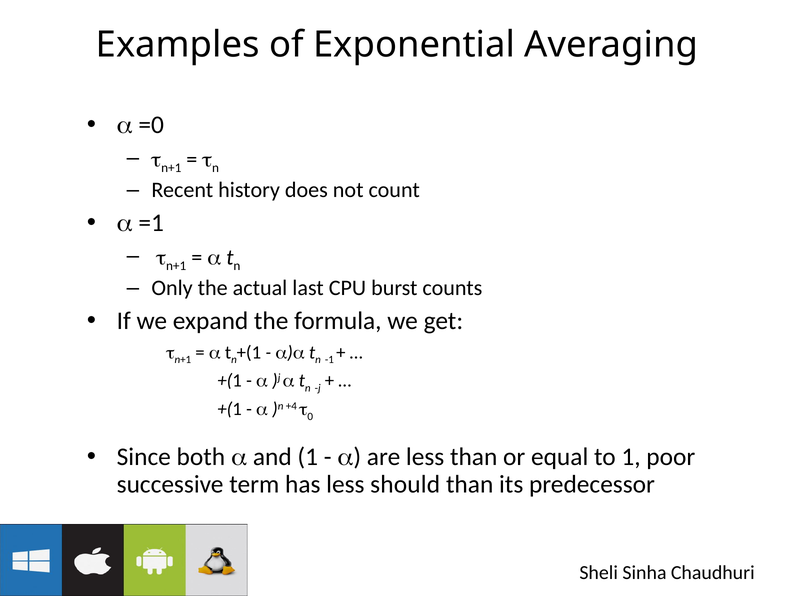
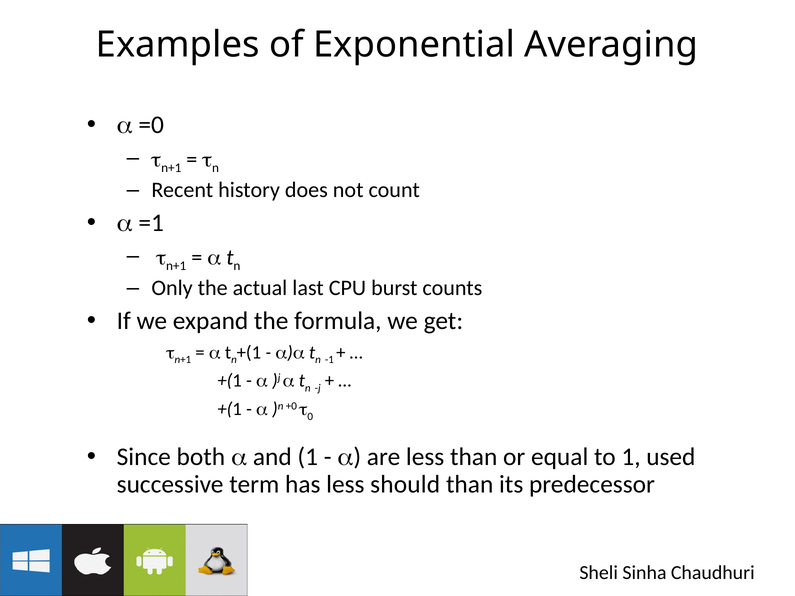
+4: +4 -> +0 (291, 406)
poor: poor -> used (671, 457)
